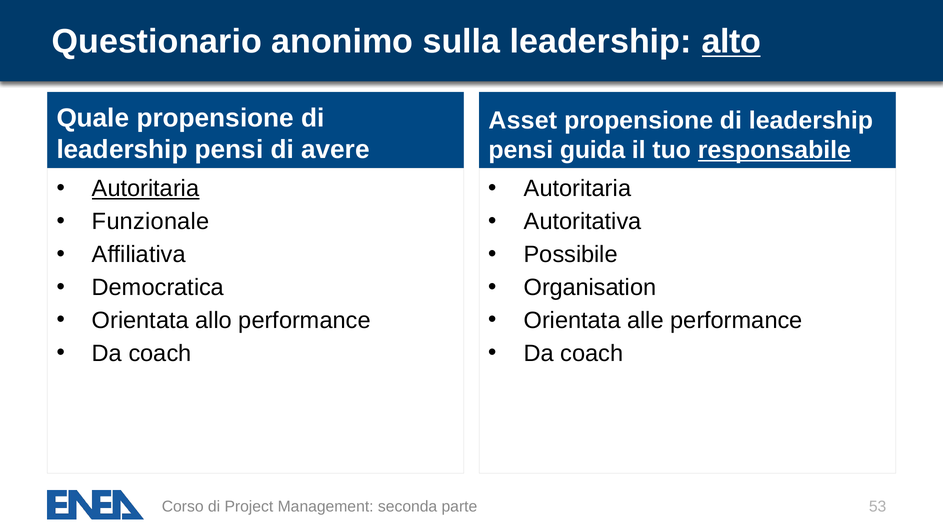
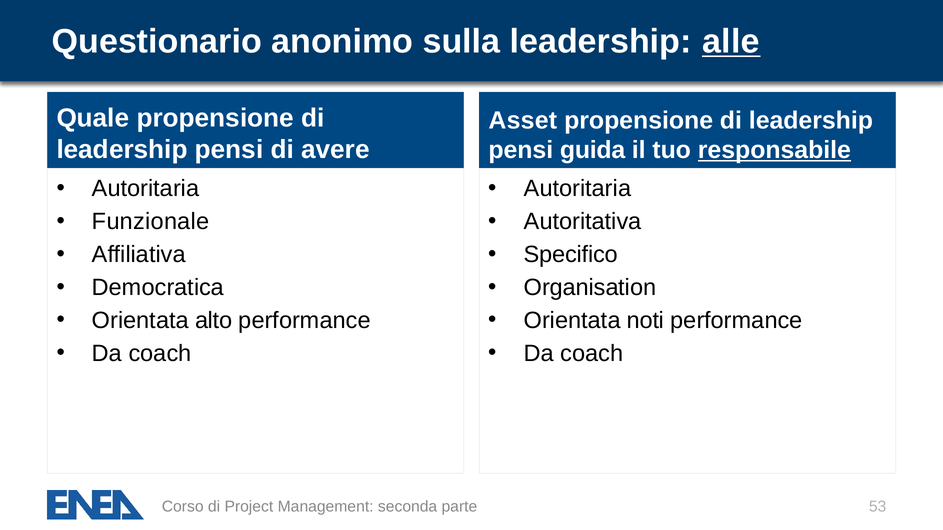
alto: alto -> alle (731, 41)
Autoritaria underline: present -> none (146, 189)
Possibile: Possibile -> Specifico (571, 255)
allo: allo -> alto (214, 321)
alle: alle -> noti (646, 321)
